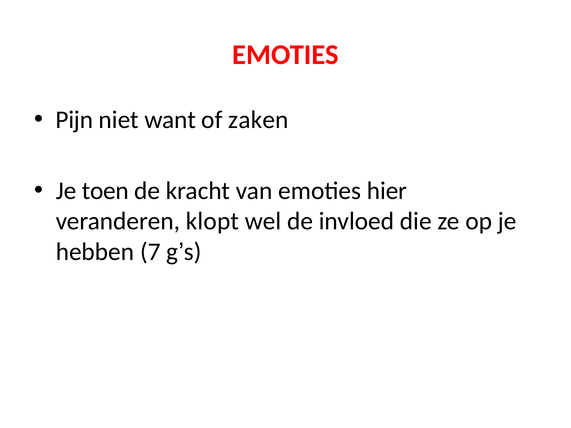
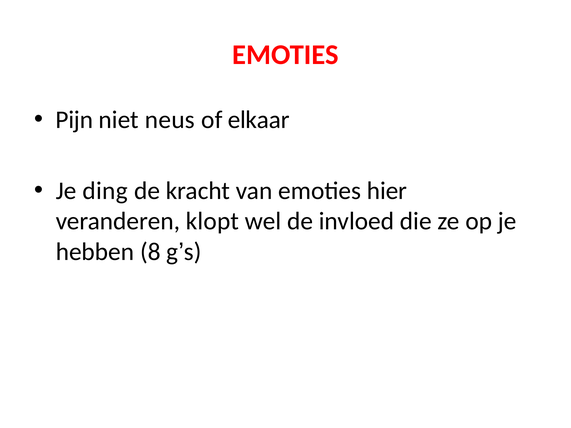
want: want -> neus (170, 120)
zaken: zaken -> elkaar (259, 120)
toen: toen -> ding (105, 191)
7: 7 -> 8 (150, 252)
